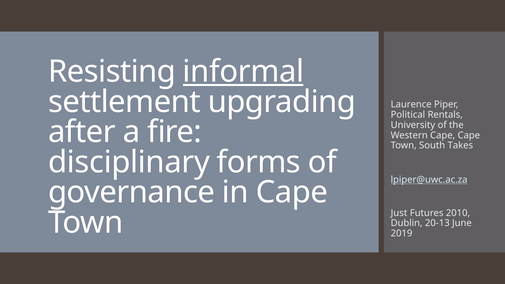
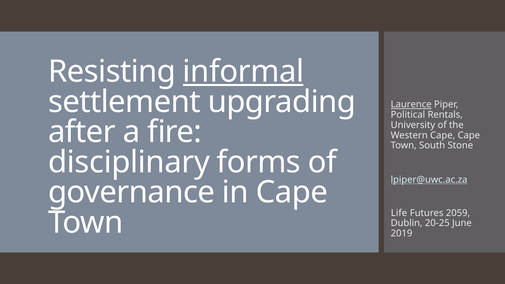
Laurence underline: none -> present (411, 105)
Takes: Takes -> Stone (460, 145)
Just: Just -> Life (399, 213)
2010: 2010 -> 2059 (458, 213)
20-13: 20-13 -> 20-25 (437, 223)
